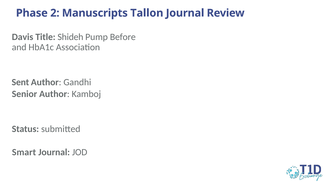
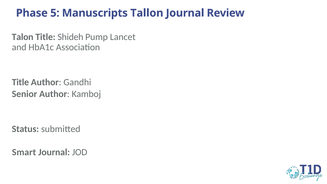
2: 2 -> 5 (55, 13)
Davis: Davis -> Talon (23, 37)
Before: Before -> Lancet (123, 37)
Sent: Sent -> Title (20, 82)
